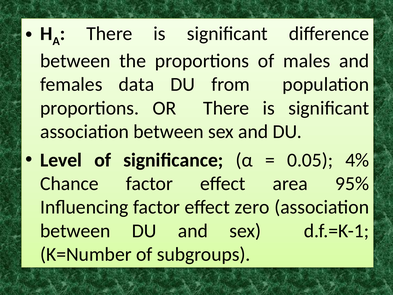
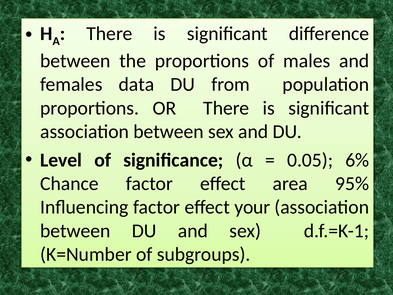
4%: 4% -> 6% (357, 160)
zero: zero -> your (252, 207)
